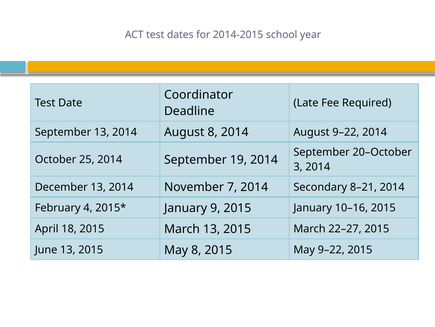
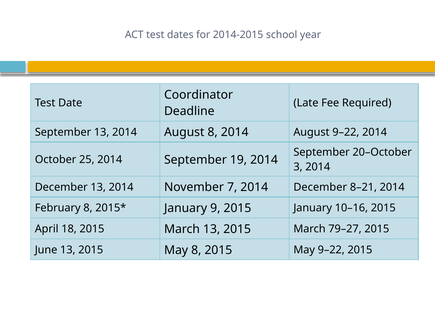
7 2014 Secondary: Secondary -> December (320, 187)
February 4: 4 -> 8 (88, 208)
22–27: 22–27 -> 79–27 (345, 228)
